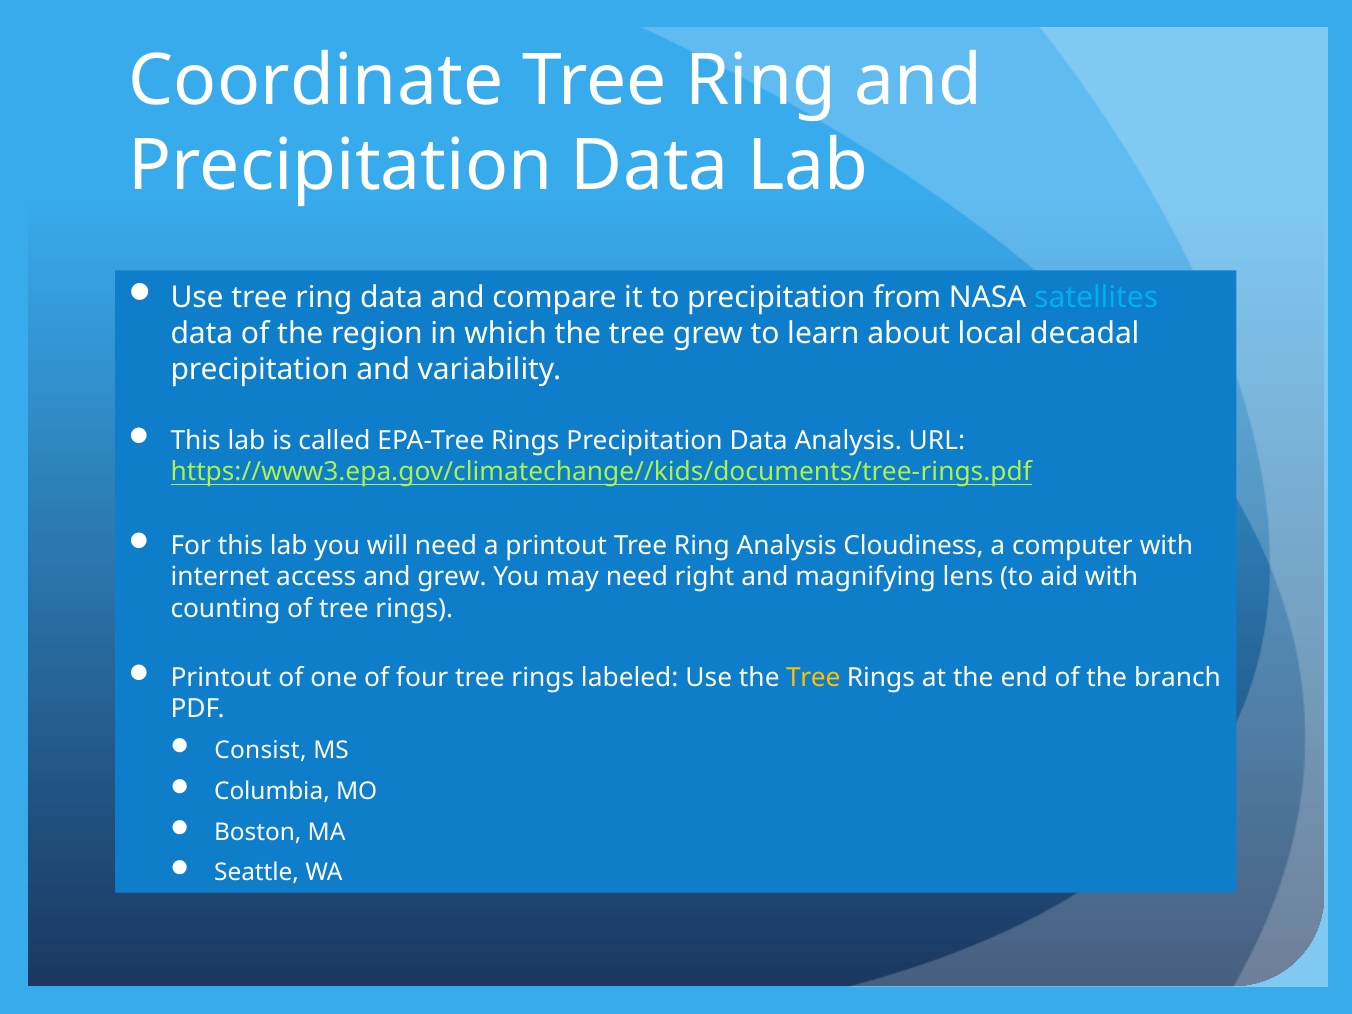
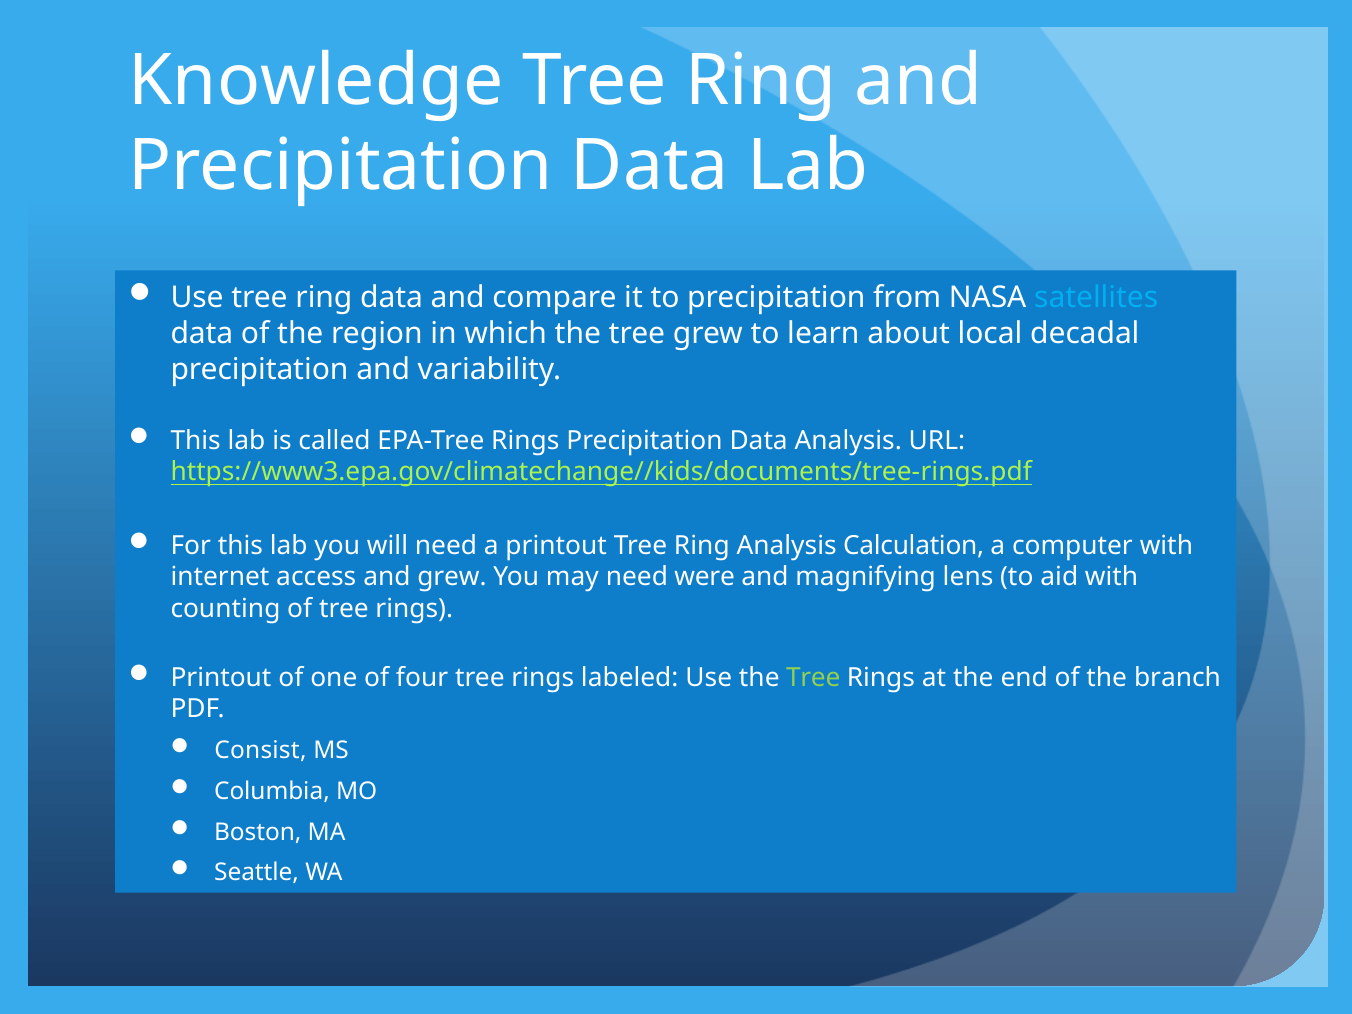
Coordinate: Coordinate -> Knowledge (316, 80)
Cloudiness: Cloudiness -> Calculation (914, 545)
right: right -> were (705, 577)
Tree colour: yellow -> light green (813, 678)
